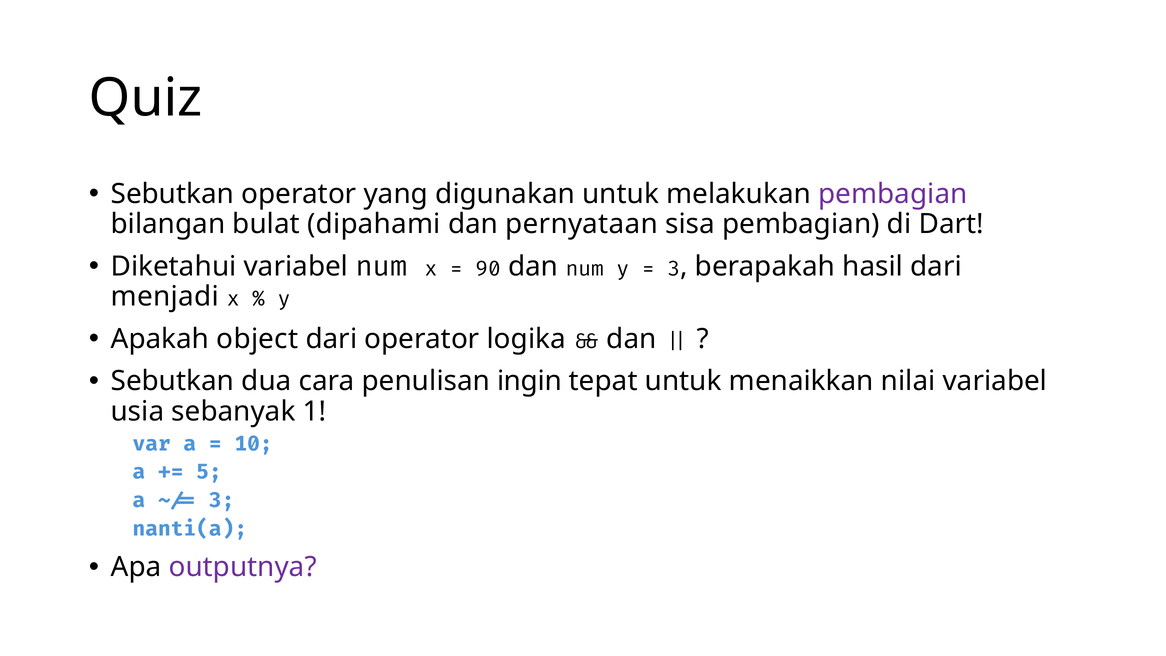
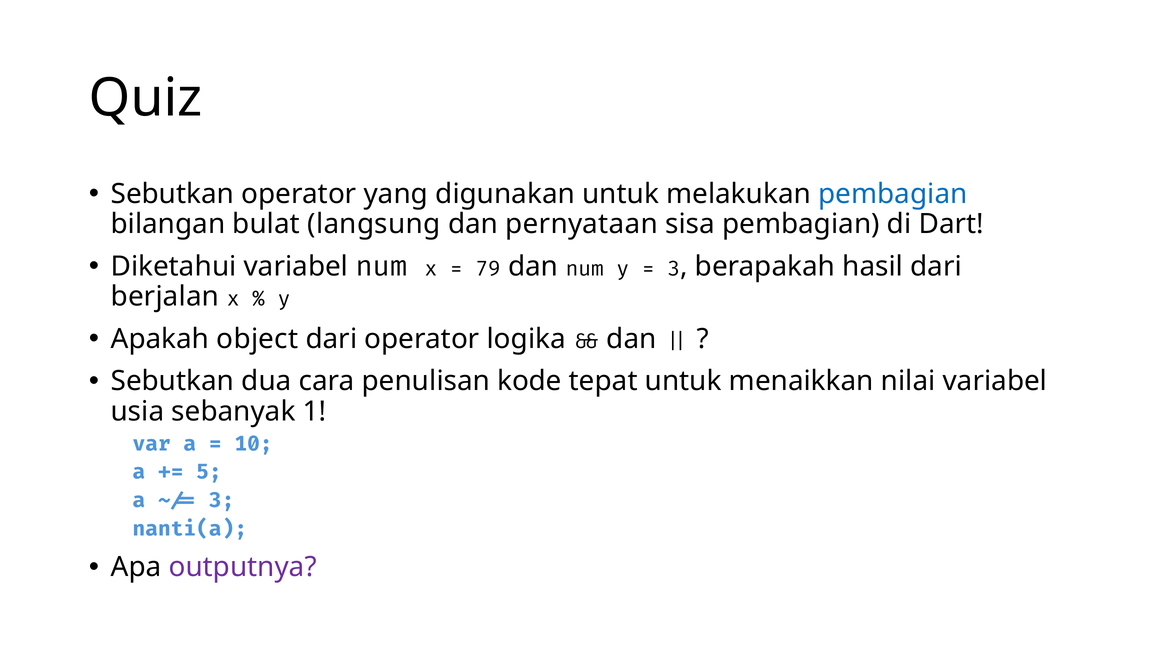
pembagian colour: purple -> blue (893, 194)
dipahami: dipahami -> langsung (374, 224)
90: 90 -> 79 (488, 269)
menjadi: menjadi -> berjalan (165, 297)
ingin: ingin -> kode (529, 381)
